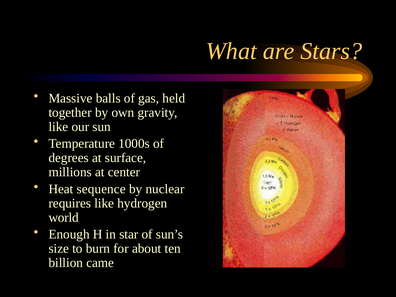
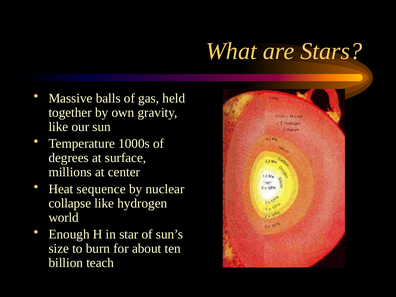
requires: requires -> collapse (70, 203)
came: came -> teach (100, 263)
